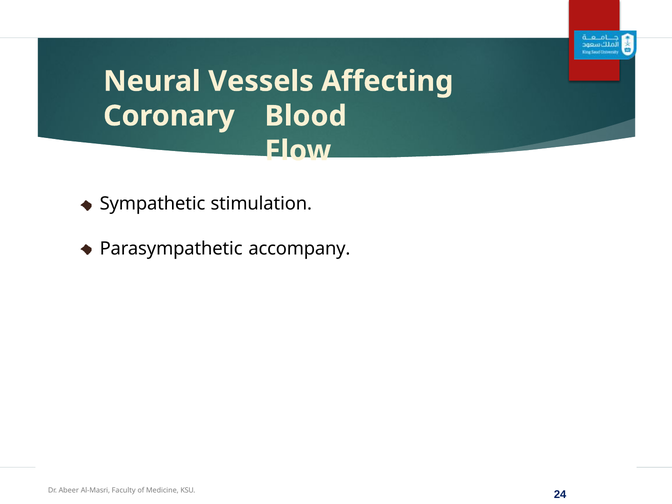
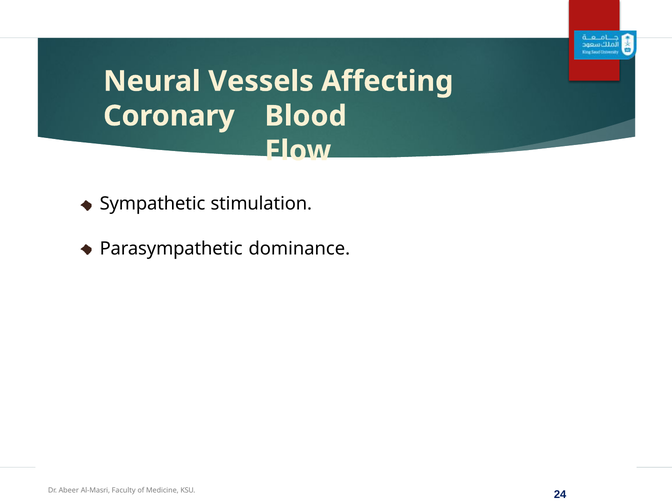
accompany: accompany -> dominance (299, 249)
